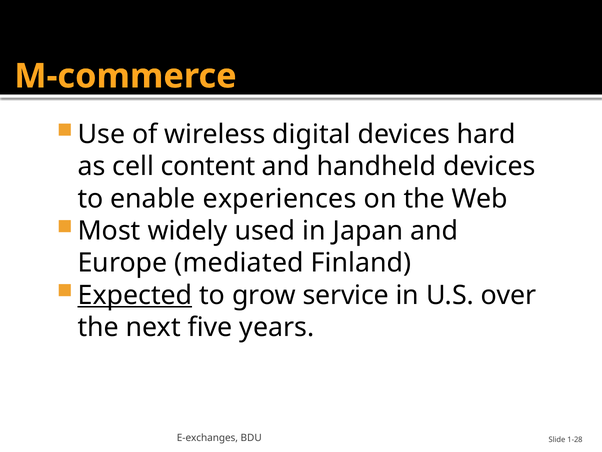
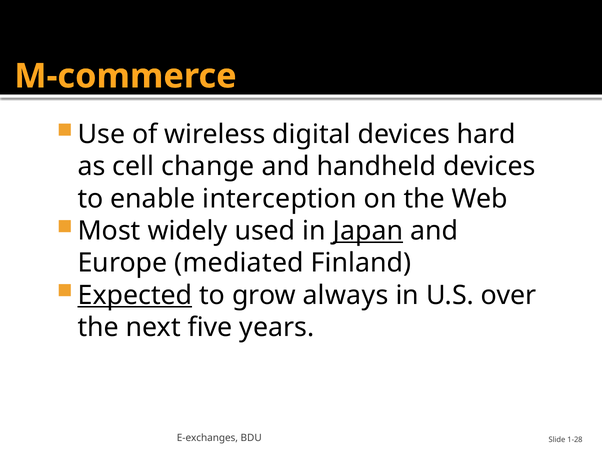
content: content -> change (208, 166)
experiences: experiences -> interception (280, 199)
Japan underline: none -> present (368, 231)
service: service -> always (346, 295)
